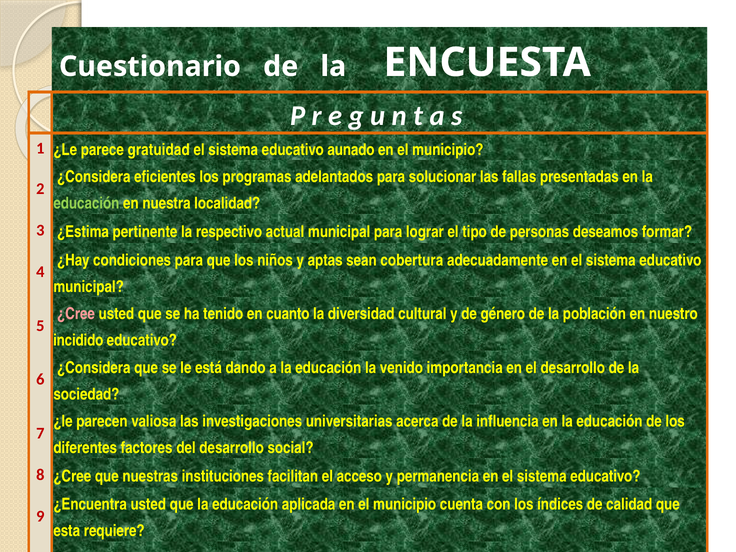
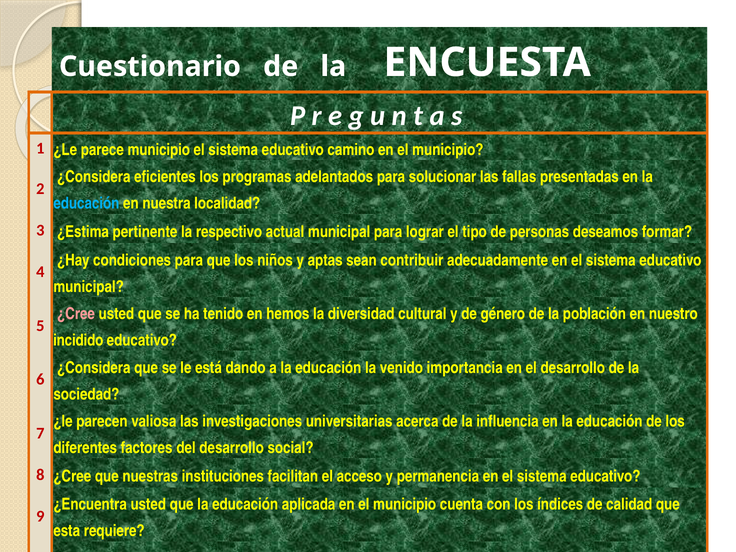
parece gratuidad: gratuidad -> municipio (159, 150)
aunado: aunado -> camino (351, 150)
educación colour: light green -> light blue (86, 204)
cobertura: cobertura -> contribuir (412, 260)
cuanto: cuanto -> hemos (288, 314)
